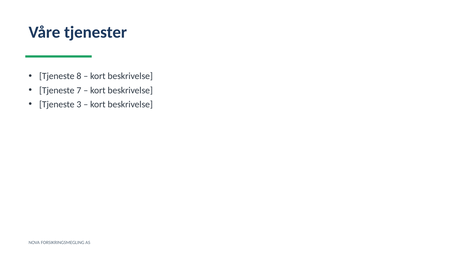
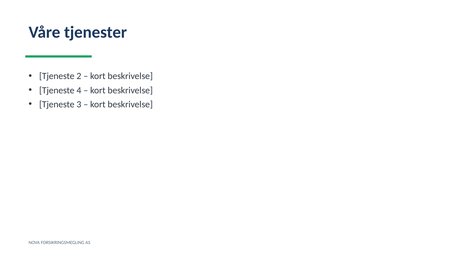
8: 8 -> 2 (79, 76)
7: 7 -> 4 (79, 90)
